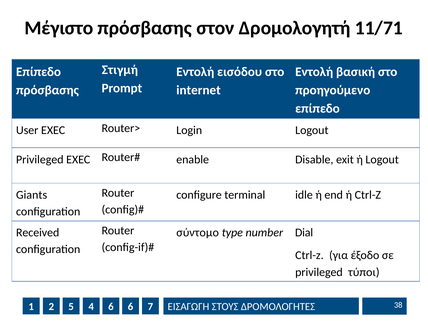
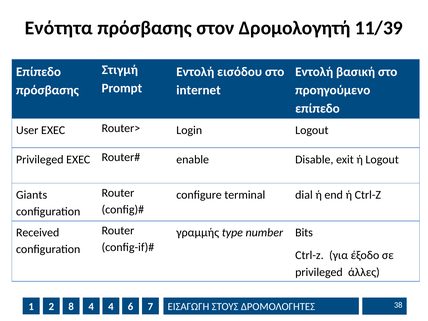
Μέγιστο: Μέγιστο -> Ενότητα (59, 28)
11/71: 11/71 -> 11/39 (379, 28)
idle: idle -> dial (304, 195)
σύντομο: σύντομο -> γραμμής (198, 233)
Dial: Dial -> Bits (304, 233)
τύποι: τύποι -> άλλες (364, 272)
5: 5 -> 8 (71, 307)
4 6: 6 -> 4 (111, 307)
